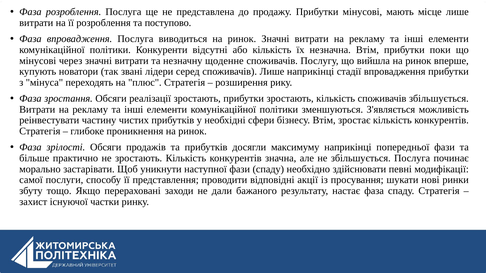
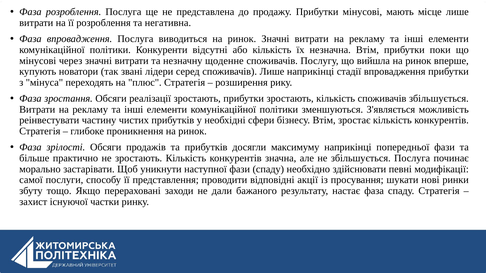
поступово: поступово -> негативна (168, 23)
